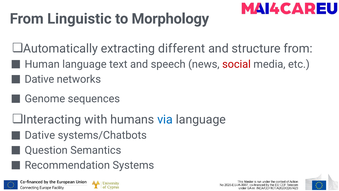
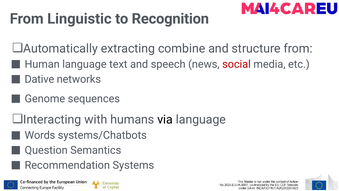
Morphology: Morphology -> Recognition (170, 19)
different: different -> combine (182, 49)
via colour: blue -> black (165, 119)
Dative: Dative -> Words (40, 135)
